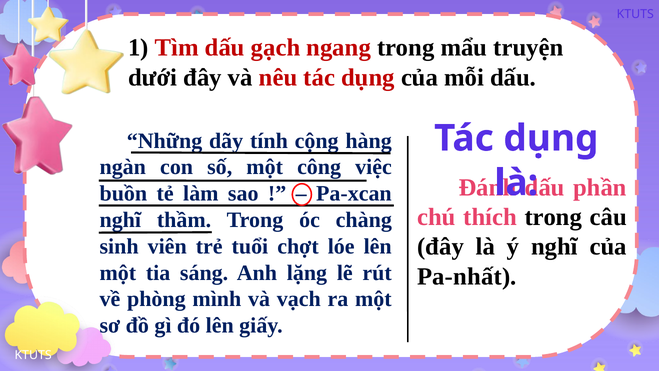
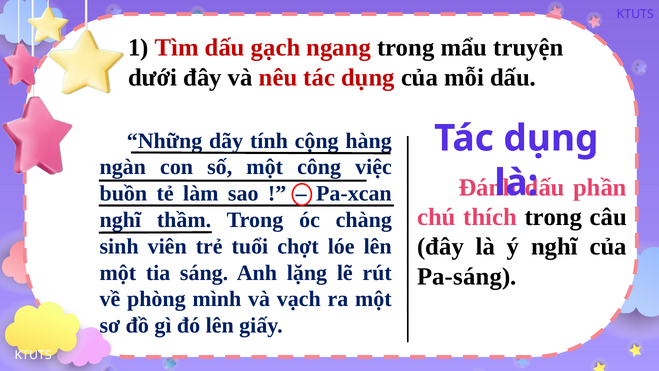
Pa-nhất: Pa-nhất -> Pa-sáng (467, 276)
